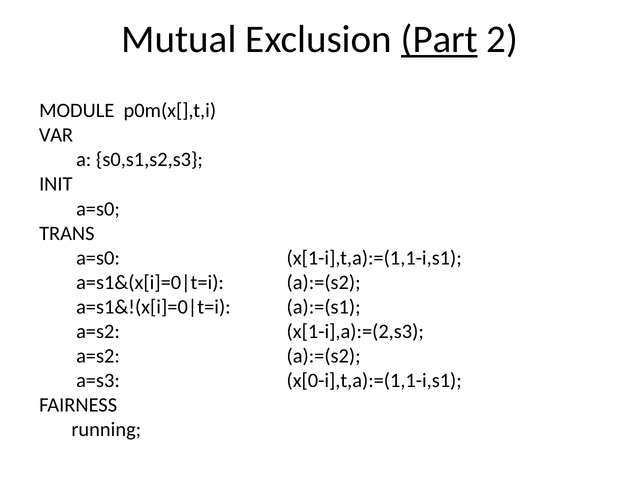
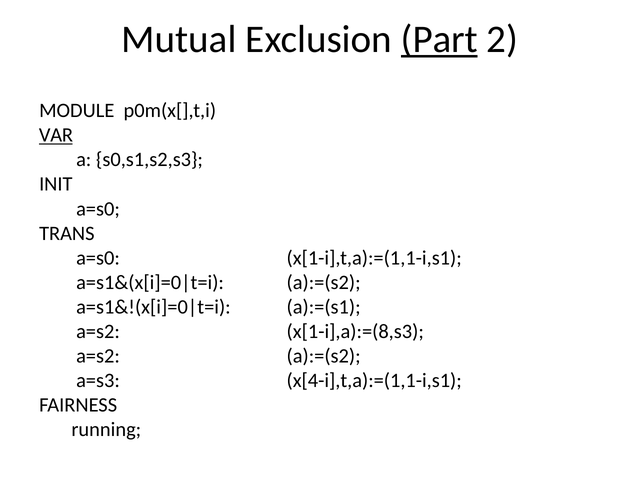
VAR underline: none -> present (56, 135)
x[1-i],a):=(2,s3: x[1-i],a):=(2,s3 -> x[1-i],a):=(8,s3 (355, 331)
x[0-i],t,a):=(1,1-i,s1: x[0-i],t,a):=(1,1-i,s1 -> x[4-i],t,a):=(1,1-i,s1 (374, 380)
